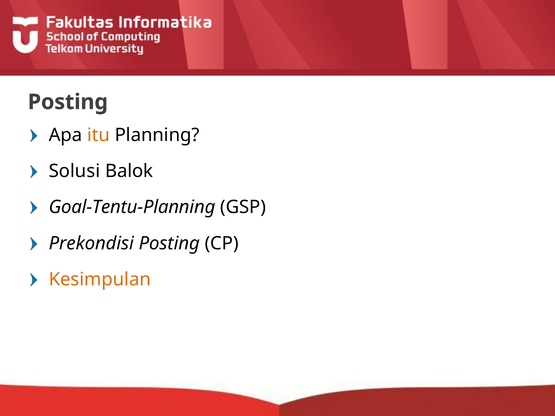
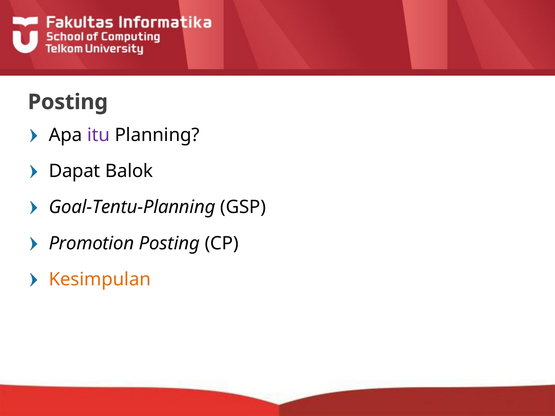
itu colour: orange -> purple (99, 135)
Solusi: Solusi -> Dapat (75, 171)
Prekondisi: Prekondisi -> Promotion (91, 243)
